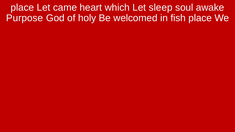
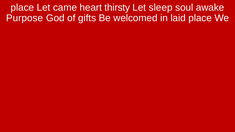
which: which -> thirsty (117, 7)
holy: holy -> gifts (87, 18)
fish: fish -> laid (178, 18)
